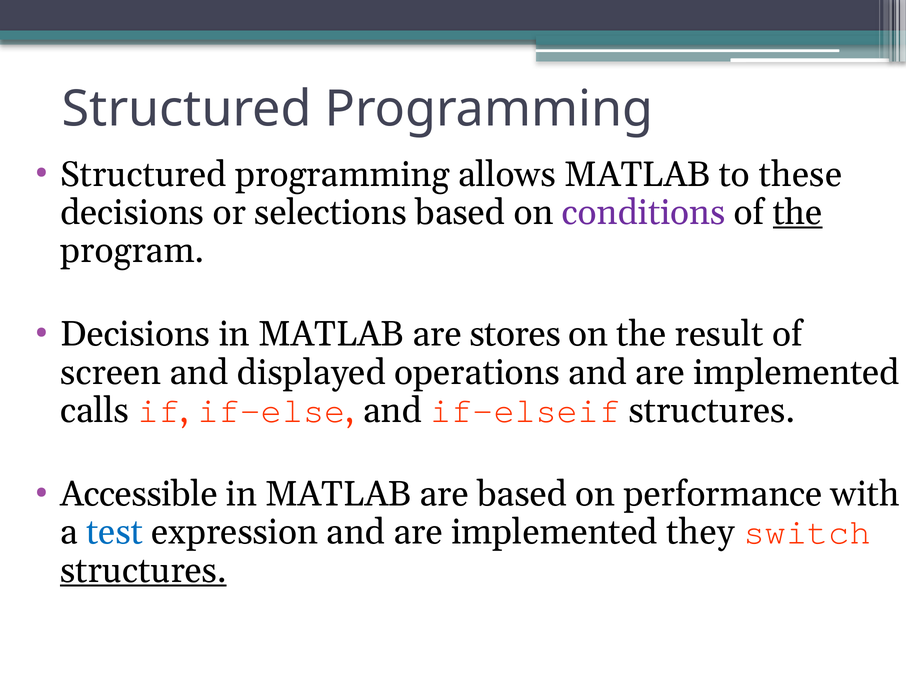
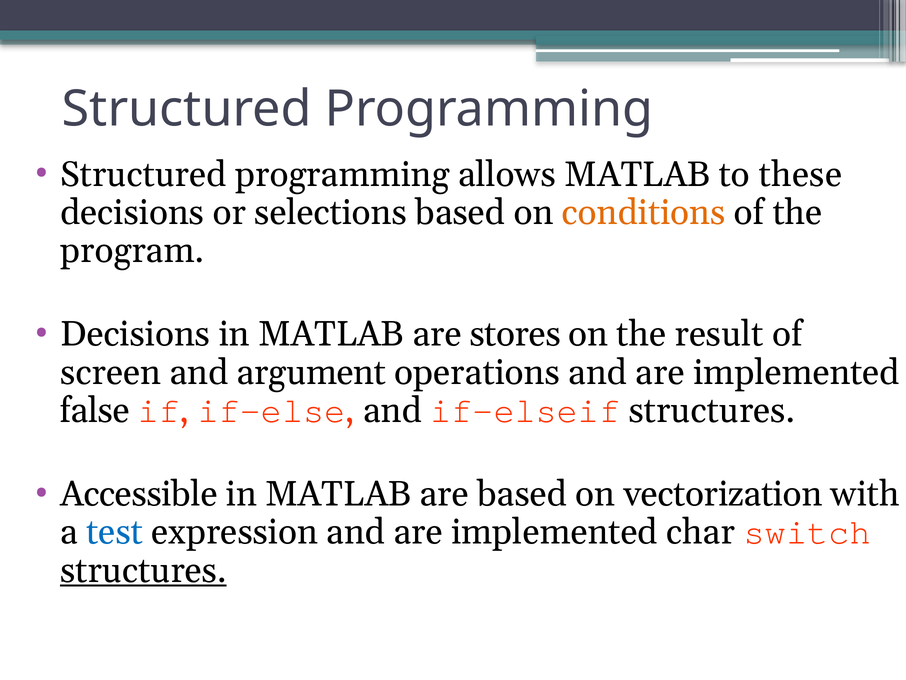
conditions colour: purple -> orange (644, 212)
the underline: present -> none (798, 212)
displayed: displayed -> argument (311, 372)
calls: calls -> false (95, 410)
performance: performance -> vectorization (723, 494)
they: they -> char (701, 532)
